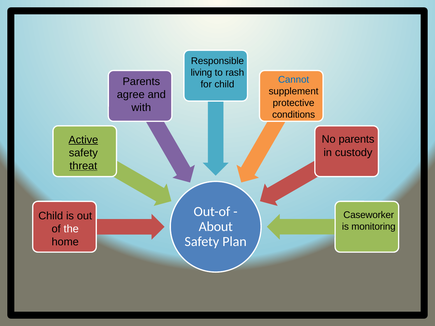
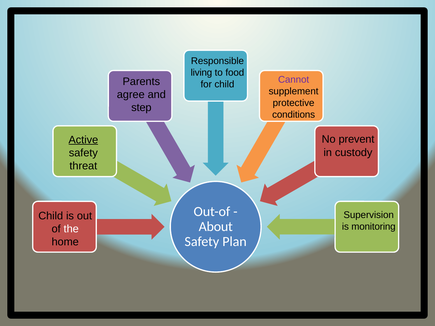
rash: rash -> food (235, 73)
Cannot colour: blue -> purple (294, 80)
with: with -> step (141, 108)
No parents: parents -> prevent (356, 139)
threat underline: present -> none (83, 166)
Caseworker: Caseworker -> Supervision (369, 215)
